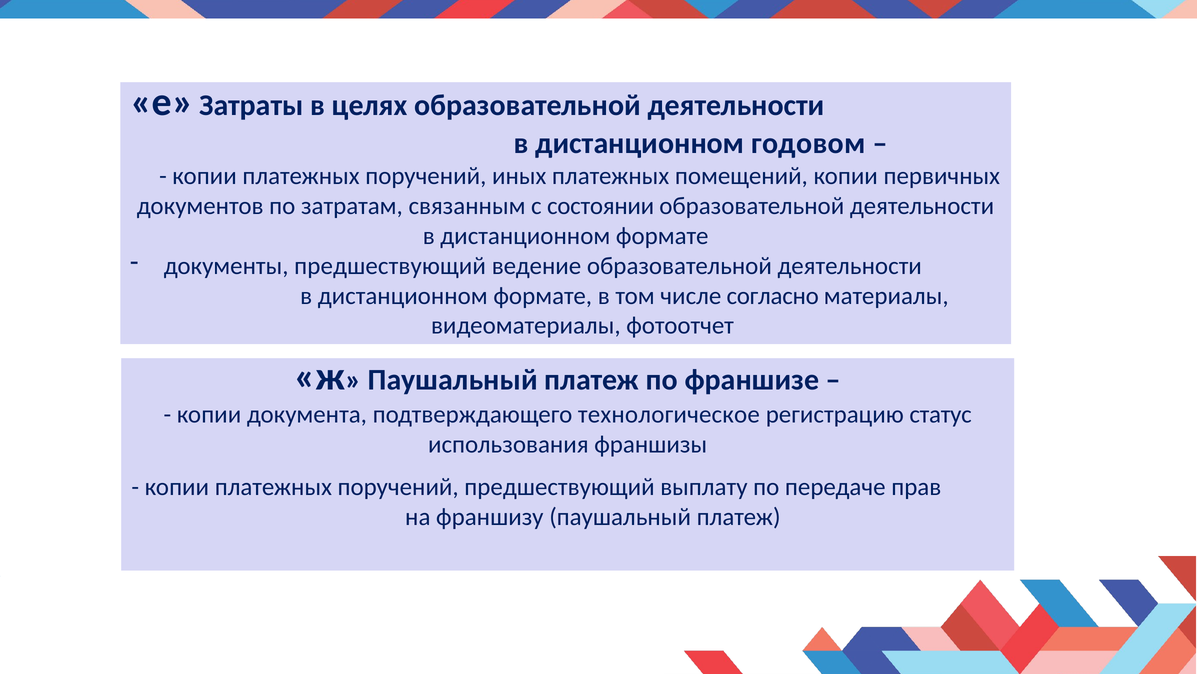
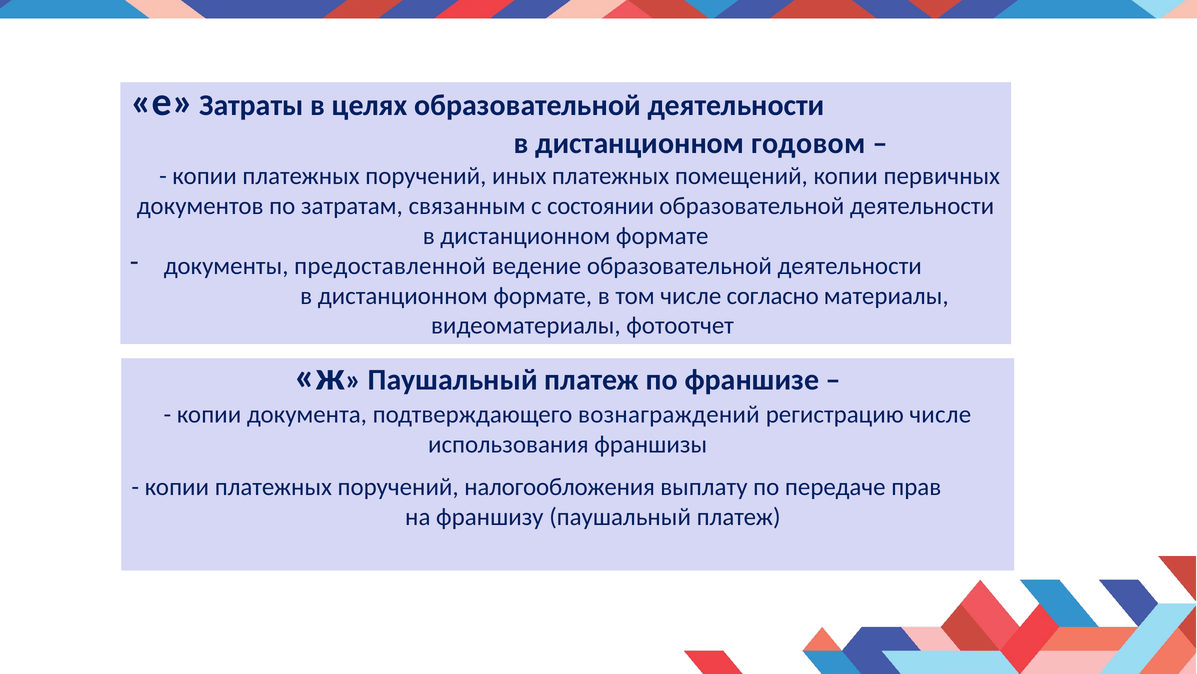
документы предшествующий: предшествующий -> предоставленной (390, 266)
технологическое: технологическое -> вознаграждений (669, 414)
регистрацию статус: статус -> числе (940, 414)
поручений предшествующий: предшествующий -> налогообложения (560, 487)
